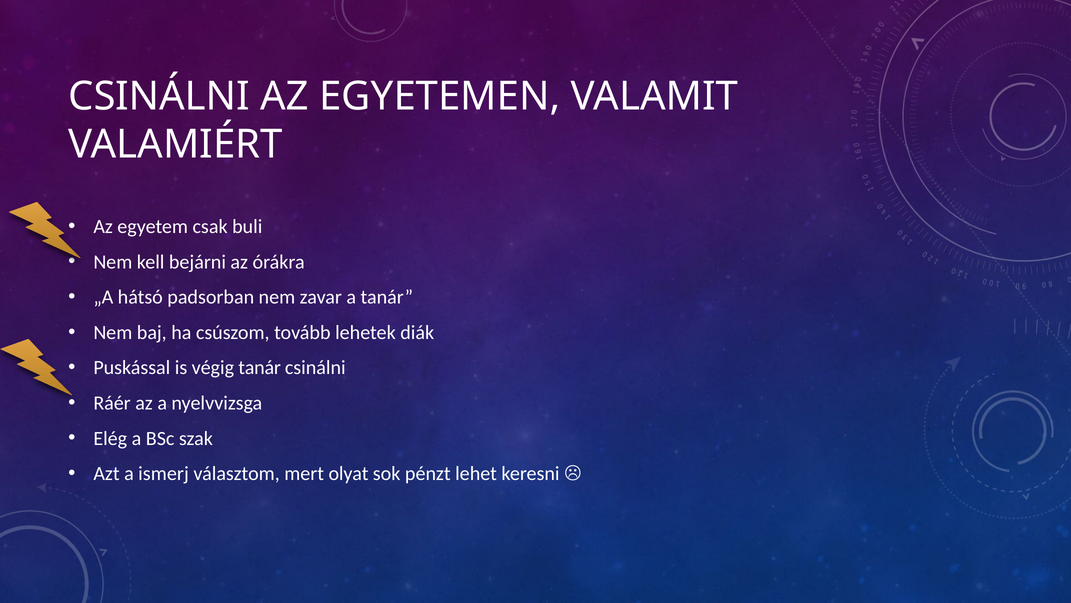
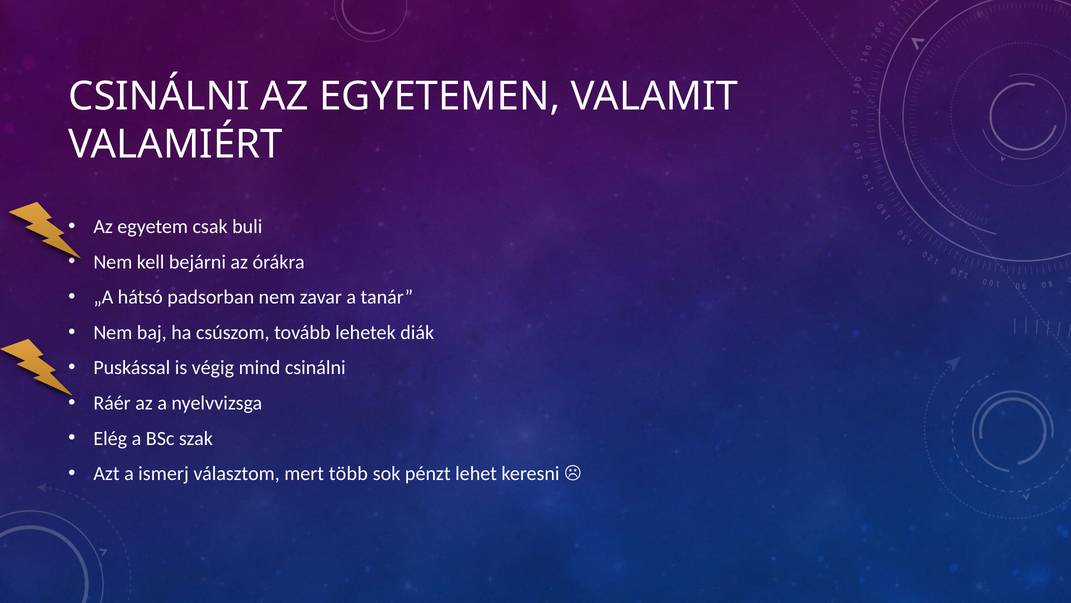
végig tanár: tanár -> mind (260, 367)
olyat: olyat -> több (348, 473)
